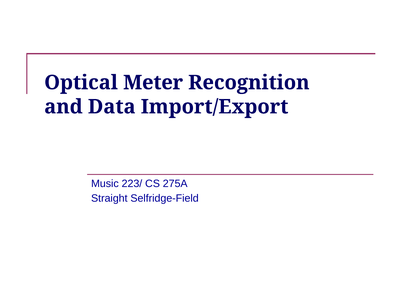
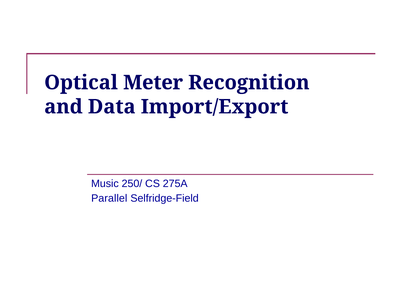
223/: 223/ -> 250/ (132, 183)
Straight: Straight -> Parallel (109, 198)
